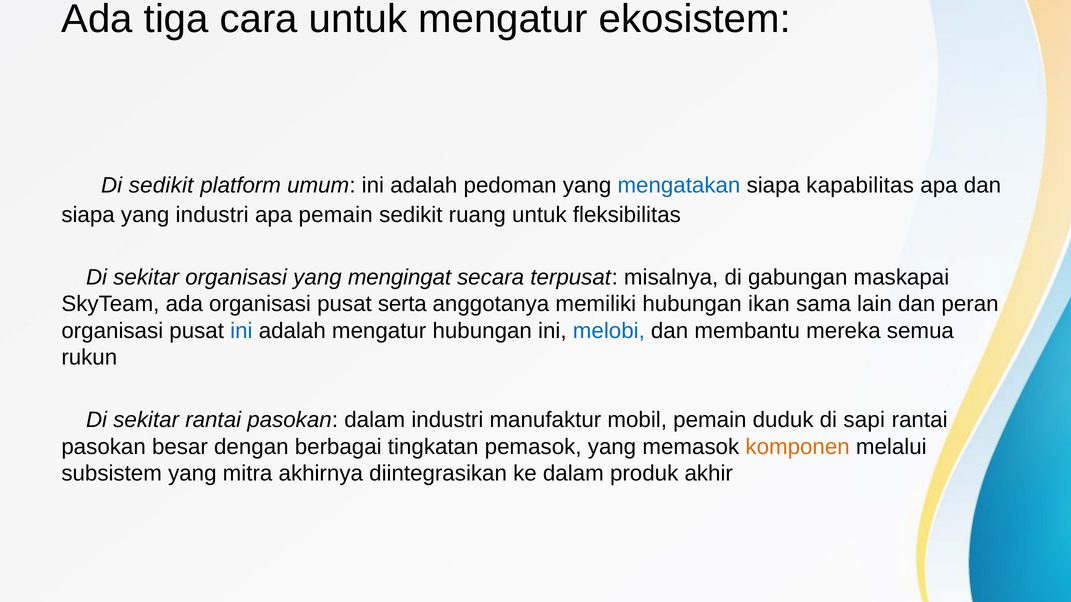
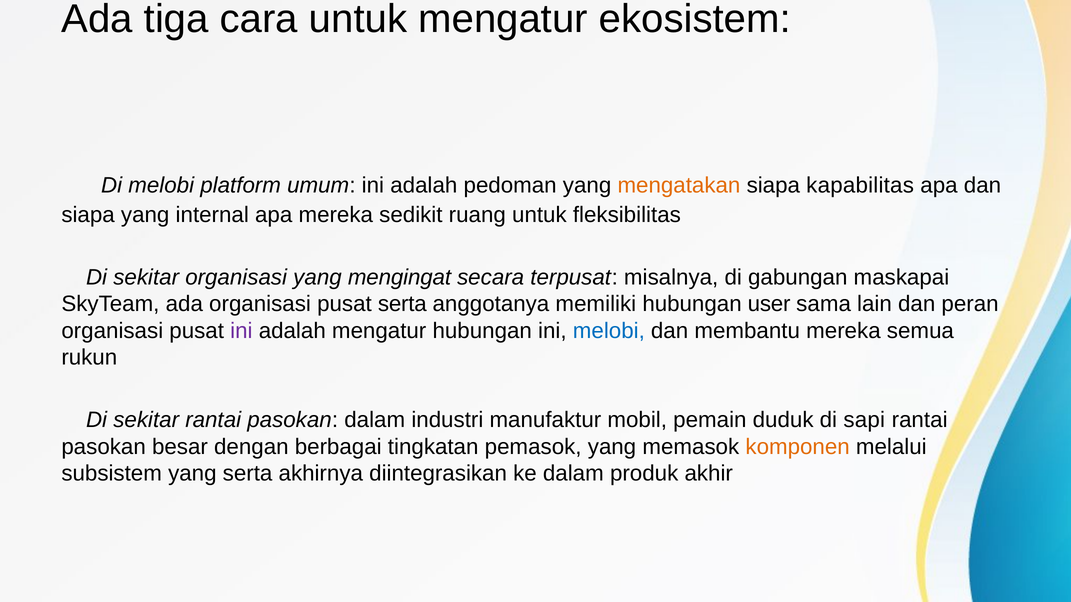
Di sedikit: sedikit -> melobi (161, 185)
mengatakan colour: blue -> orange (679, 185)
yang industri: industri -> internal (212, 215)
apa pemain: pemain -> mereka (336, 215)
ikan: ikan -> user (769, 304)
ini colour: blue -> purple (241, 331)
yang mitra: mitra -> serta (248, 474)
